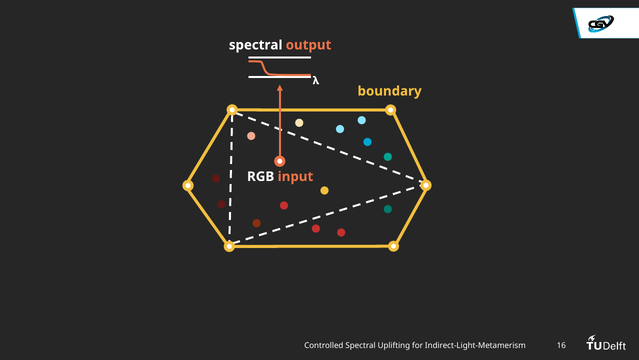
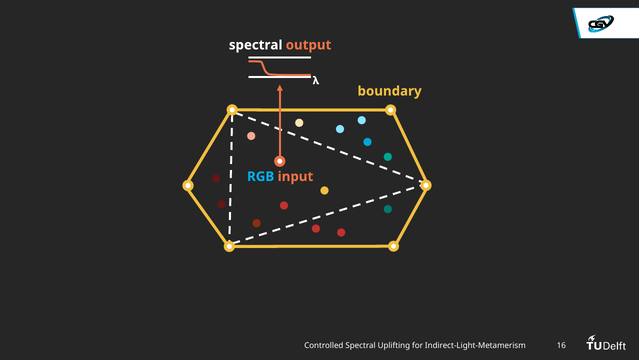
RGB colour: white -> light blue (261, 176)
